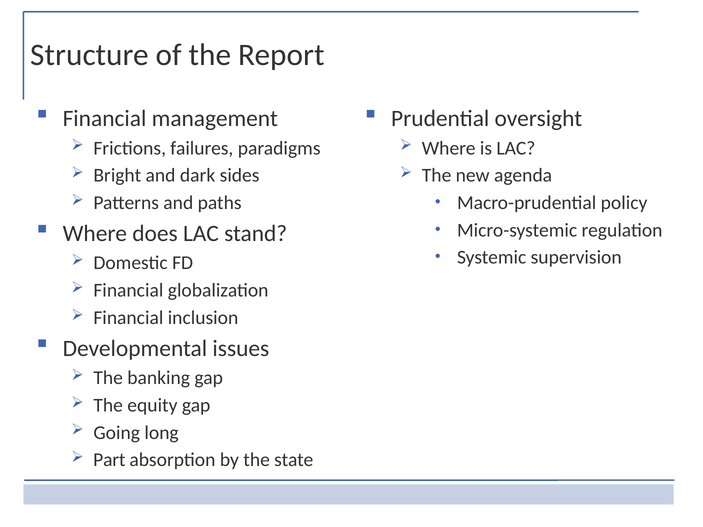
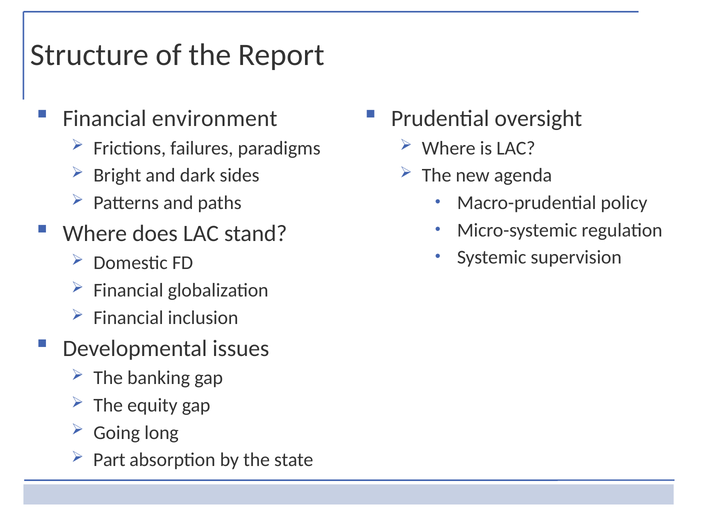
management: management -> environment (215, 119)
